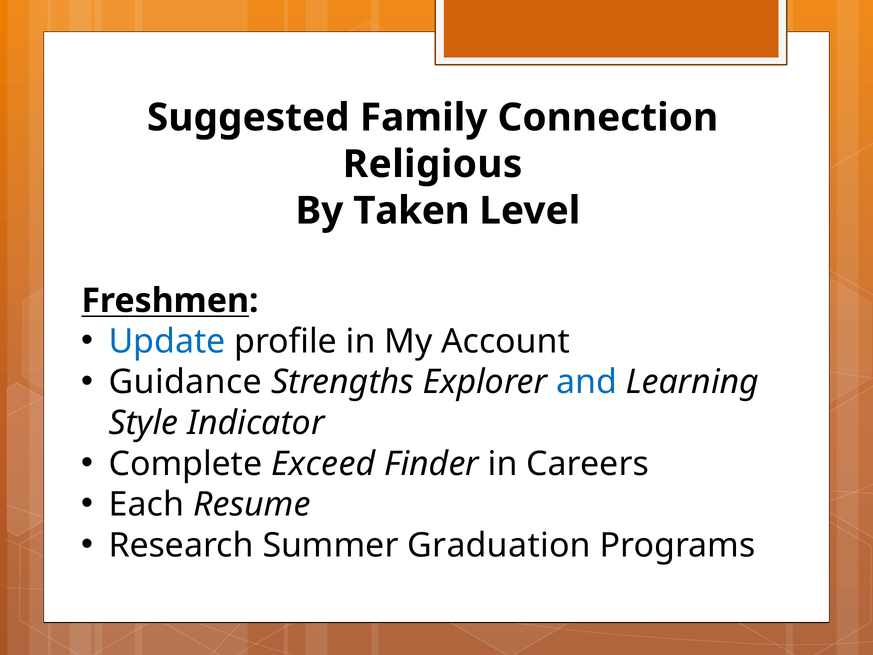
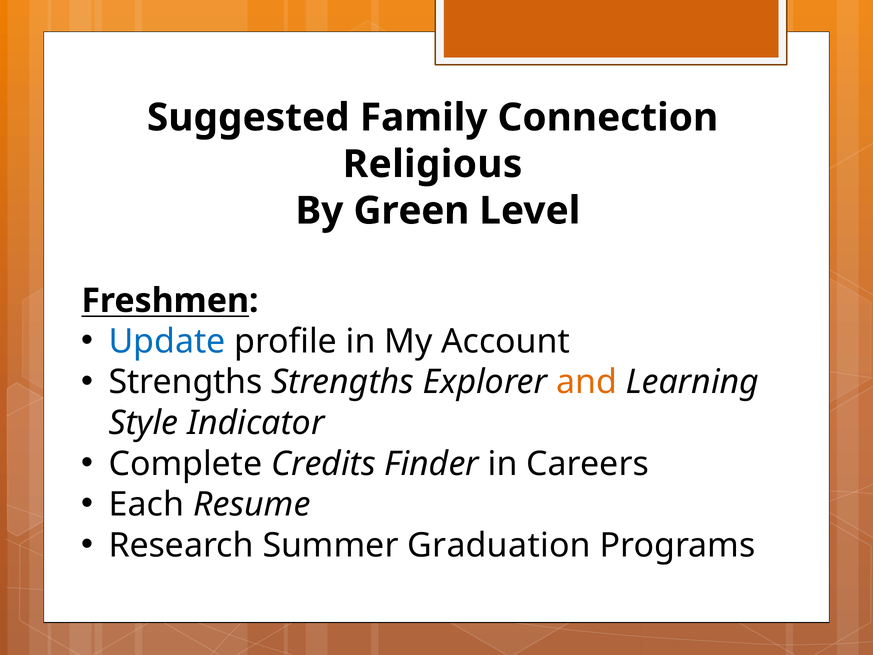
Taken: Taken -> Green (411, 211)
Guidance: Guidance -> Strengths (186, 382)
and colour: blue -> orange (586, 382)
Exceed: Exceed -> Credits (323, 464)
